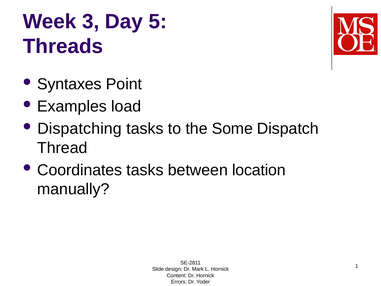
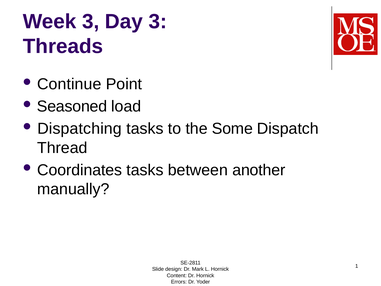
Day 5: 5 -> 3 (158, 21)
Syntaxes: Syntaxes -> Continue (69, 84)
Examples: Examples -> Seasoned (72, 106)
location: location -> another (259, 170)
